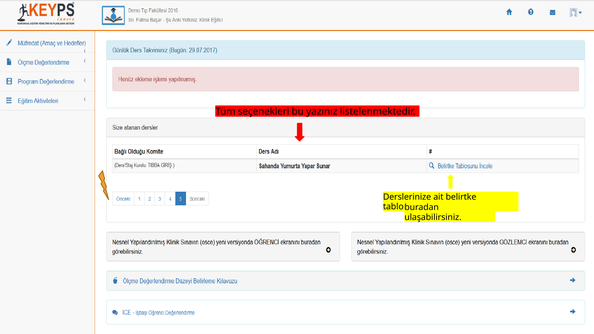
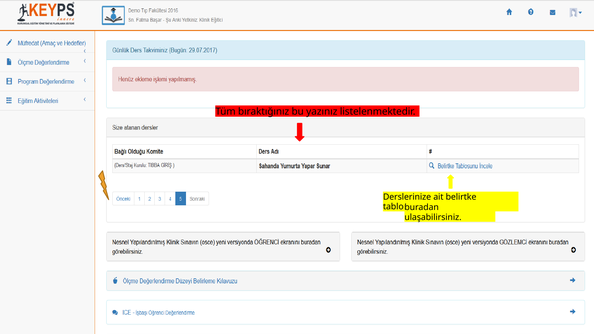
seçenekleri: seçenekleri -> bıraktığınız (264, 111)
